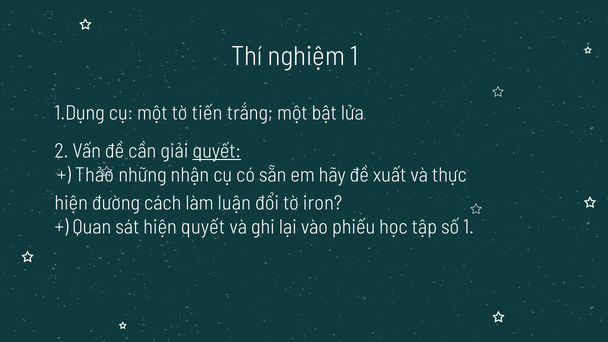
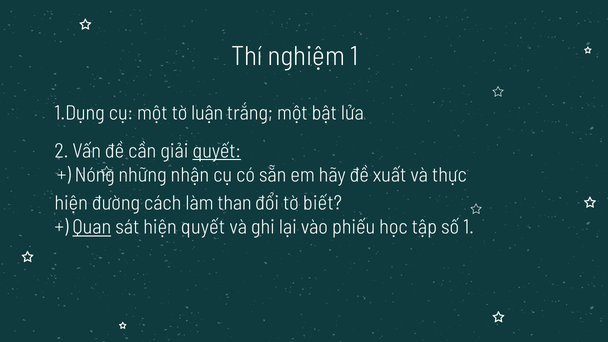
tiến: tiến -> luận (207, 113)
Thảo: Thảo -> Nóng (95, 175)
luận: luận -> than (234, 203)
iron: iron -> biết (322, 203)
Quan underline: none -> present (92, 227)
